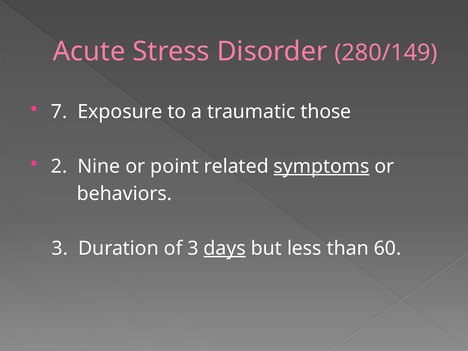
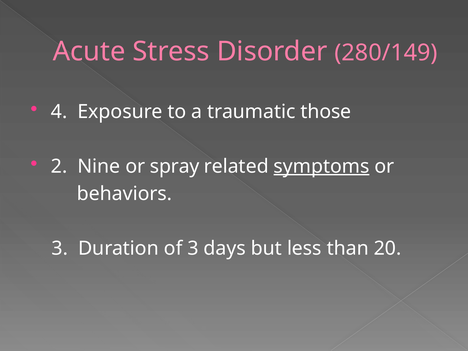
7: 7 -> 4 (59, 112)
point: point -> spray (175, 166)
days underline: present -> none (225, 248)
60: 60 -> 20 (388, 248)
